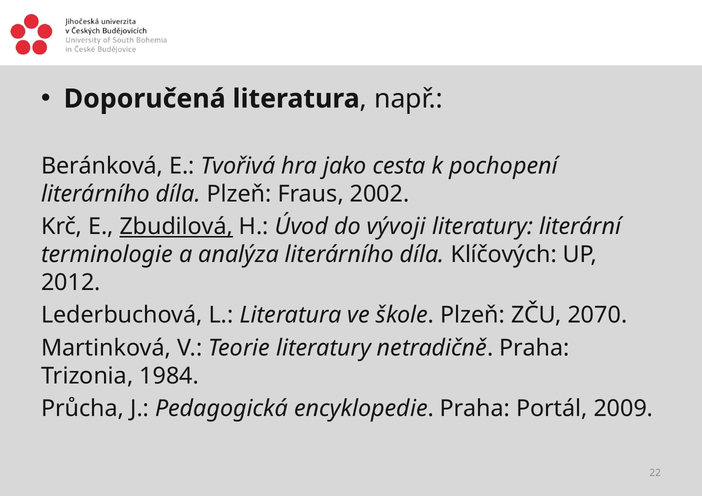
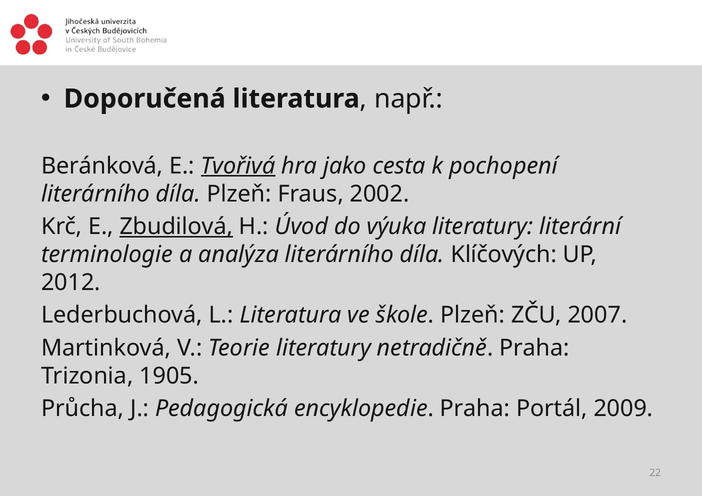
Tvořivá underline: none -> present (238, 166)
vývoji: vývoji -> výuka (397, 227)
2070: 2070 -> 2007 (597, 316)
1984: 1984 -> 1905 (169, 376)
